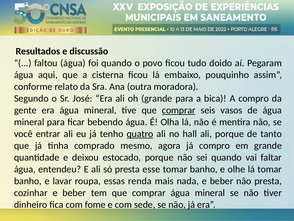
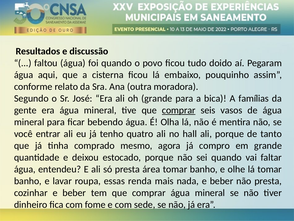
A compro: compro -> famílias (254, 98)
quatro underline: present -> none (140, 134)
esse: esse -> área (151, 169)
